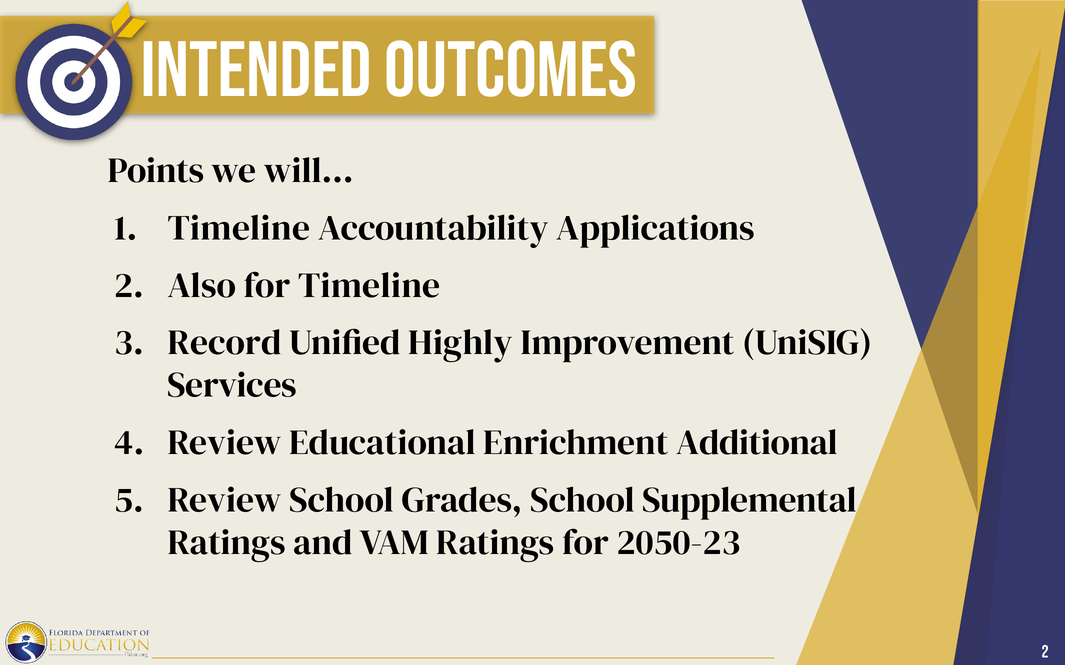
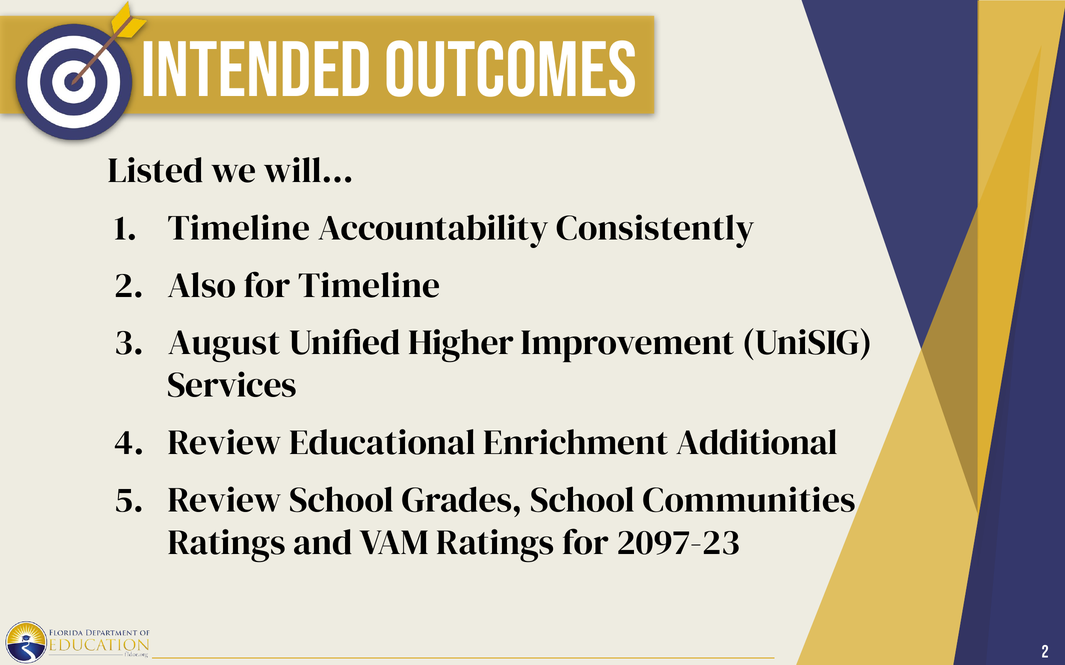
Points: Points -> Listed (156, 171)
Applications: Applications -> Consistently (656, 228)
Record: Record -> August (224, 343)
Highly: Highly -> Higher (461, 343)
Supplemental: Supplemental -> Communities (749, 500)
2050-23: 2050-23 -> 2097-23 (679, 543)
